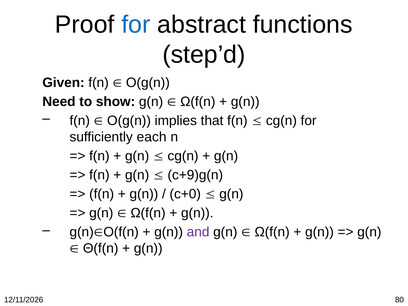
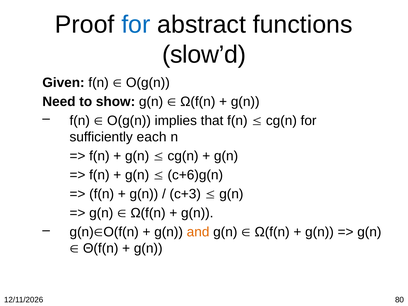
step’d: step’d -> slow’d (204, 54)
c+9)g(n: c+9)g(n -> c+6)g(n (195, 175)
c+0: c+0 -> c+3 (185, 194)
and colour: purple -> orange (198, 232)
